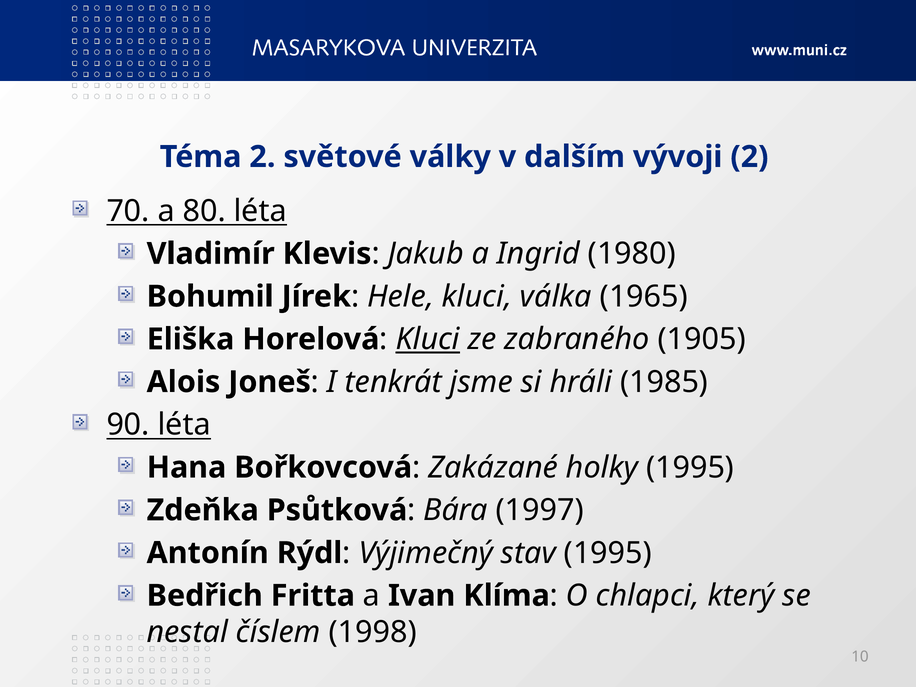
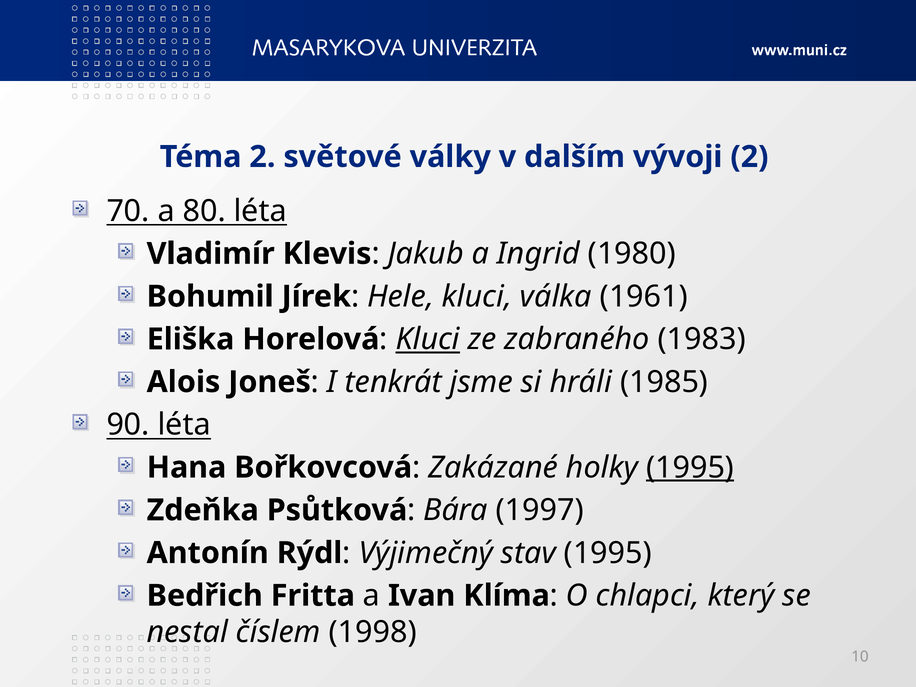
1965: 1965 -> 1961 (644, 297)
1905: 1905 -> 1983 (702, 339)
1995 underline: none -> present (690, 467)
